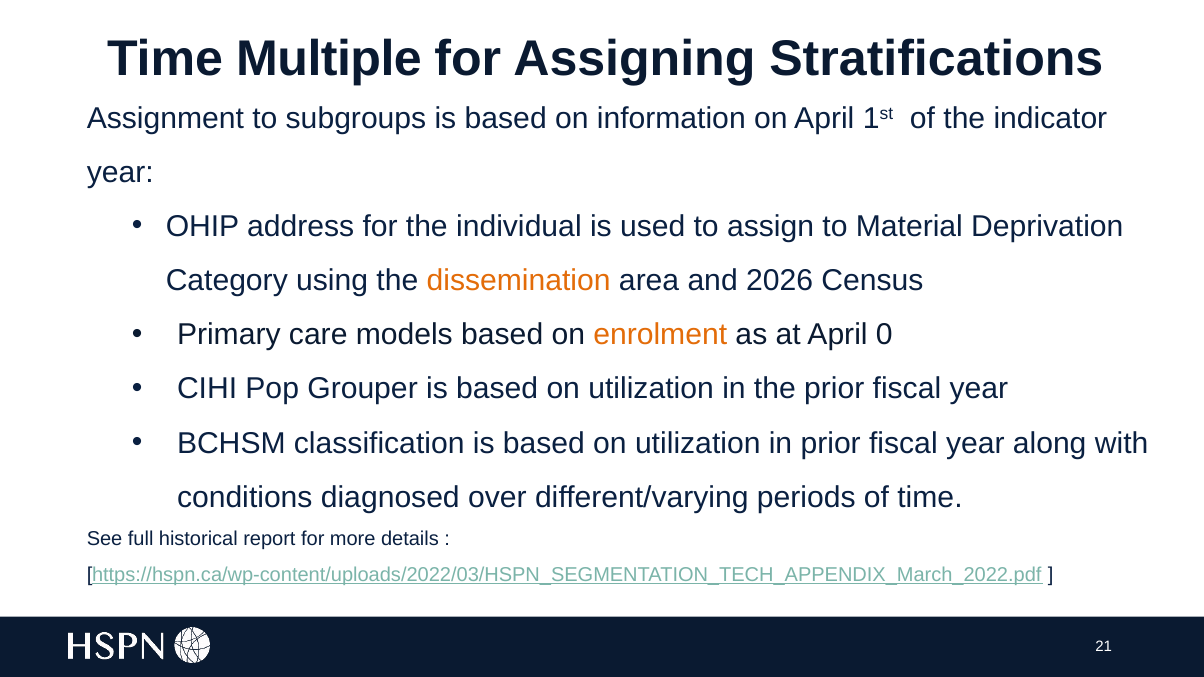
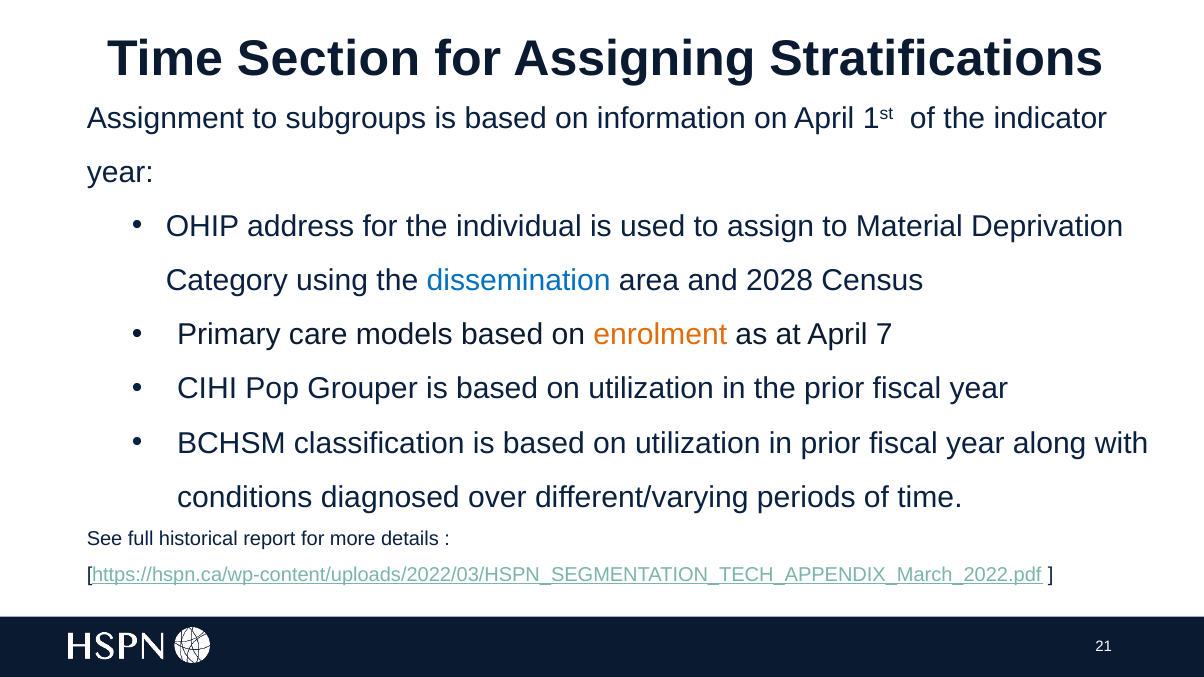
Multiple: Multiple -> Section (329, 59)
dissemination colour: orange -> blue (519, 281)
2026: 2026 -> 2028 (780, 281)
0: 0 -> 7 (884, 335)
